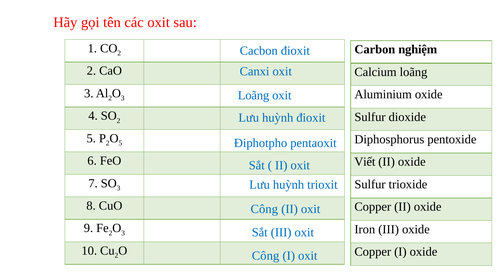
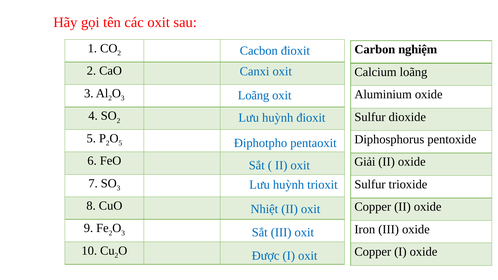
Viết: Viết -> Giải (365, 162)
Công: Công -> Nhiệt (264, 209)
Công: Công -> Được (266, 256)
